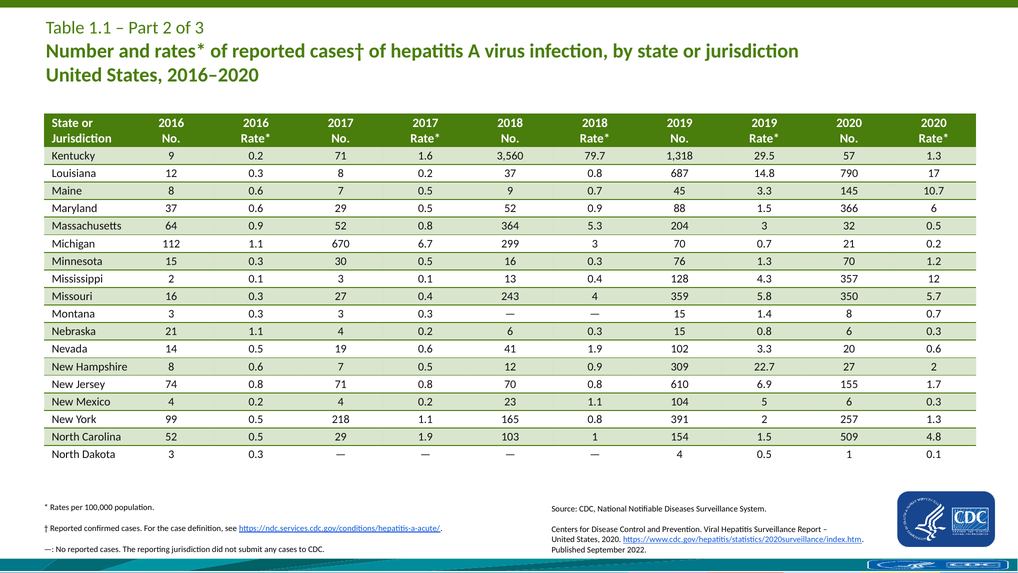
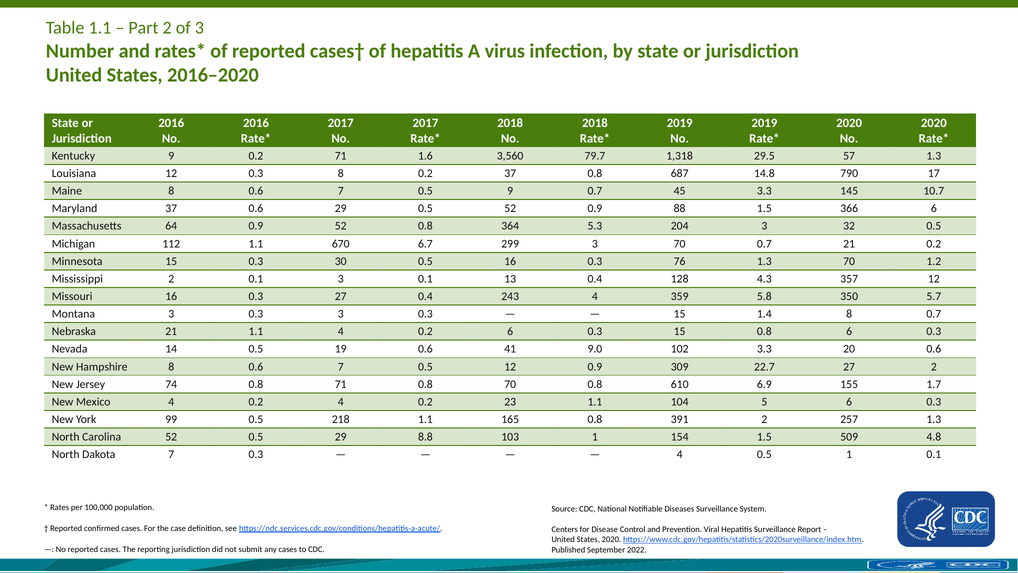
41 1.9: 1.9 -> 9.0 (595, 349)
29 1.9: 1.9 -> 8.8 (425, 437)
Dakota 3: 3 -> 7 (171, 454)
